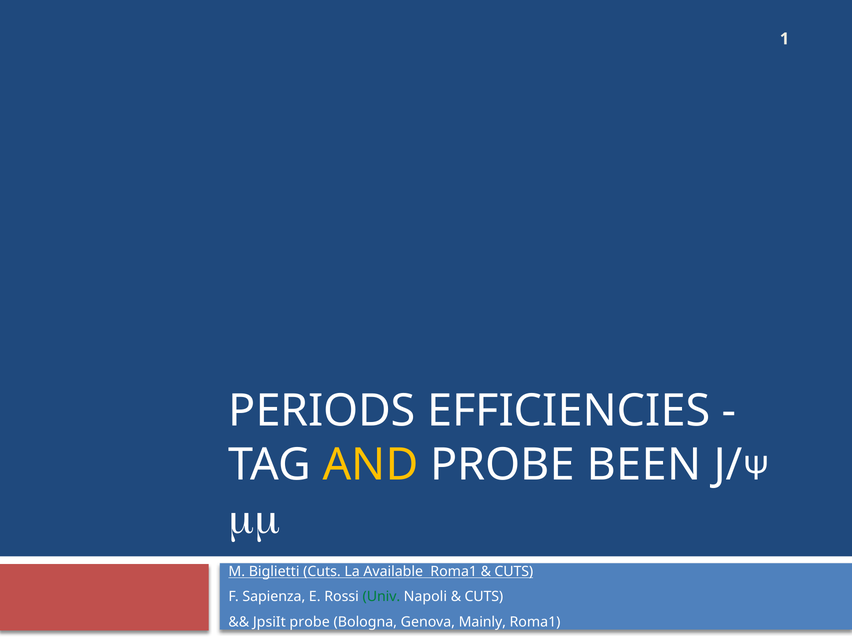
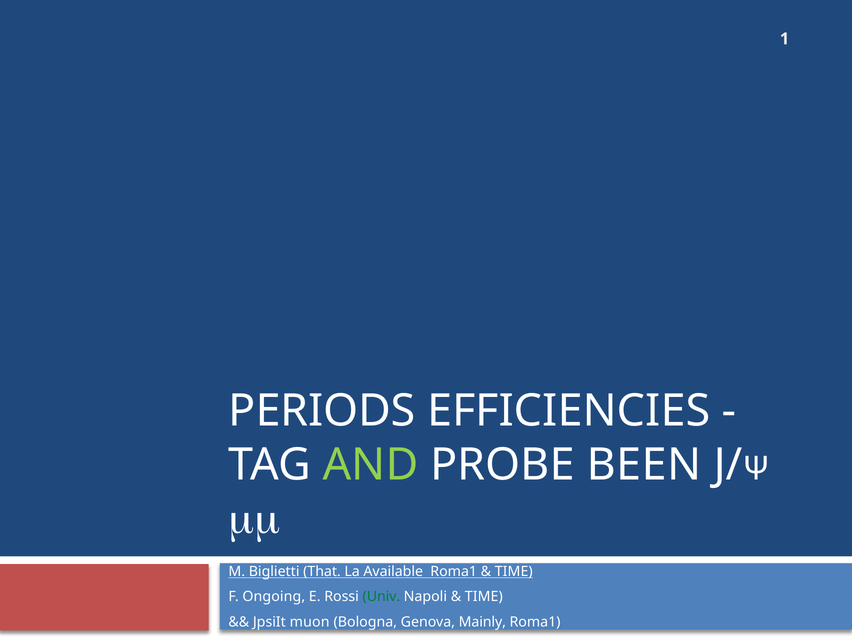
AND colour: yellow -> light green (371, 465)
Biglietti Cuts: Cuts -> That (322, 571)
CUTS: CUTS -> TIME (514, 571)
Sapienza: Sapienza -> Ongoing (274, 597)
CUTS: CUTS -> TIME (484, 597)
JpsiIt probe: probe -> muon (310, 622)
